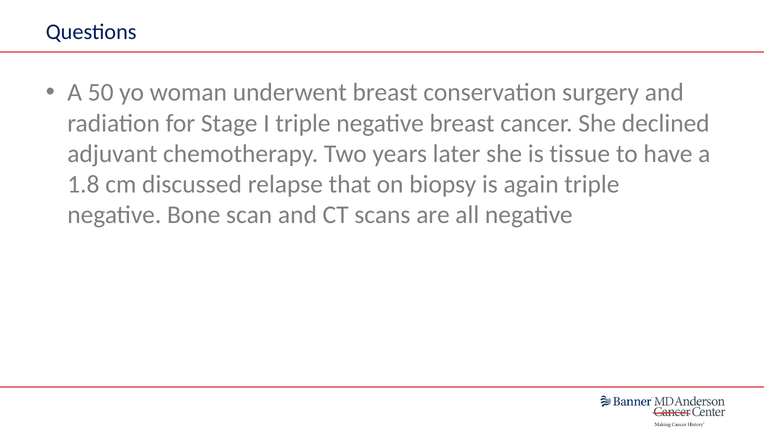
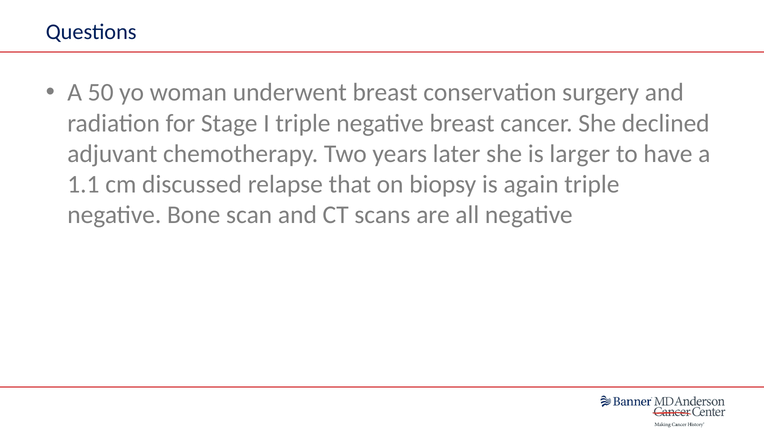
tissue: tissue -> larger (580, 154)
1.8: 1.8 -> 1.1 (83, 184)
